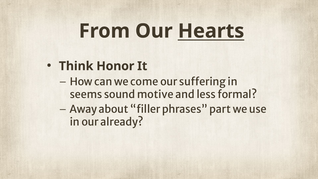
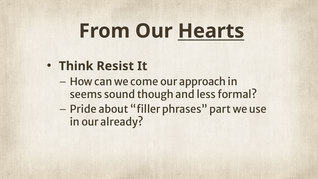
Honor: Honor -> Resist (115, 66)
suffering: suffering -> approach (203, 82)
motive: motive -> though (155, 95)
Away: Away -> Pride (83, 109)
